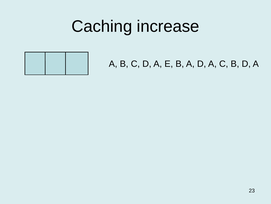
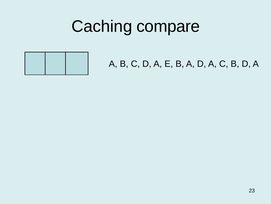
increase: increase -> compare (168, 26)
